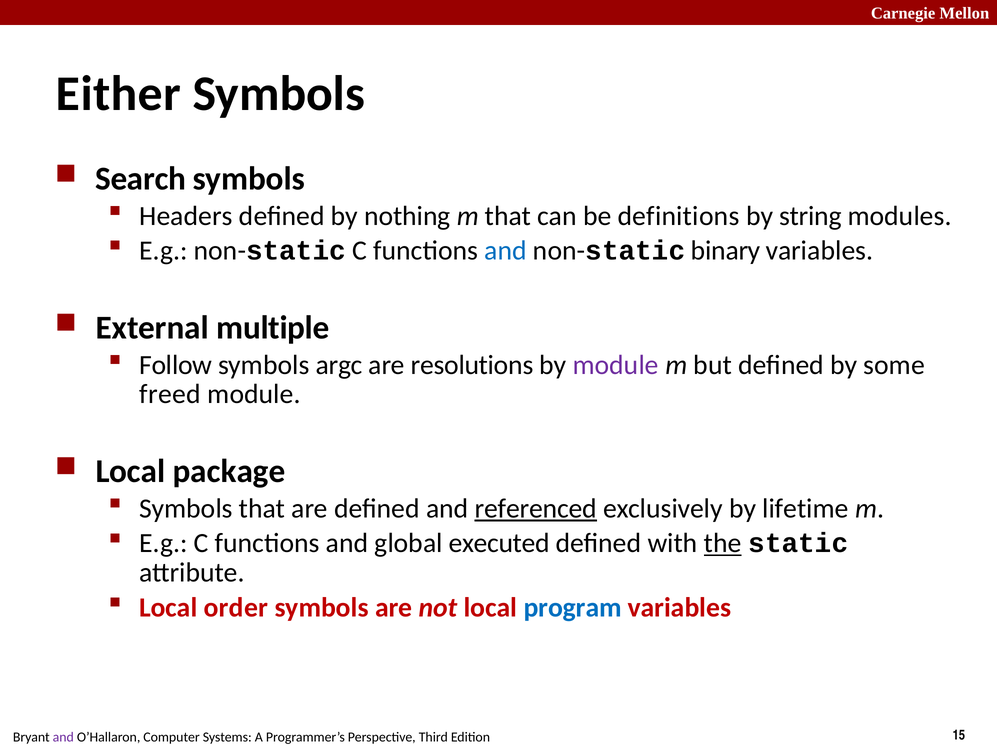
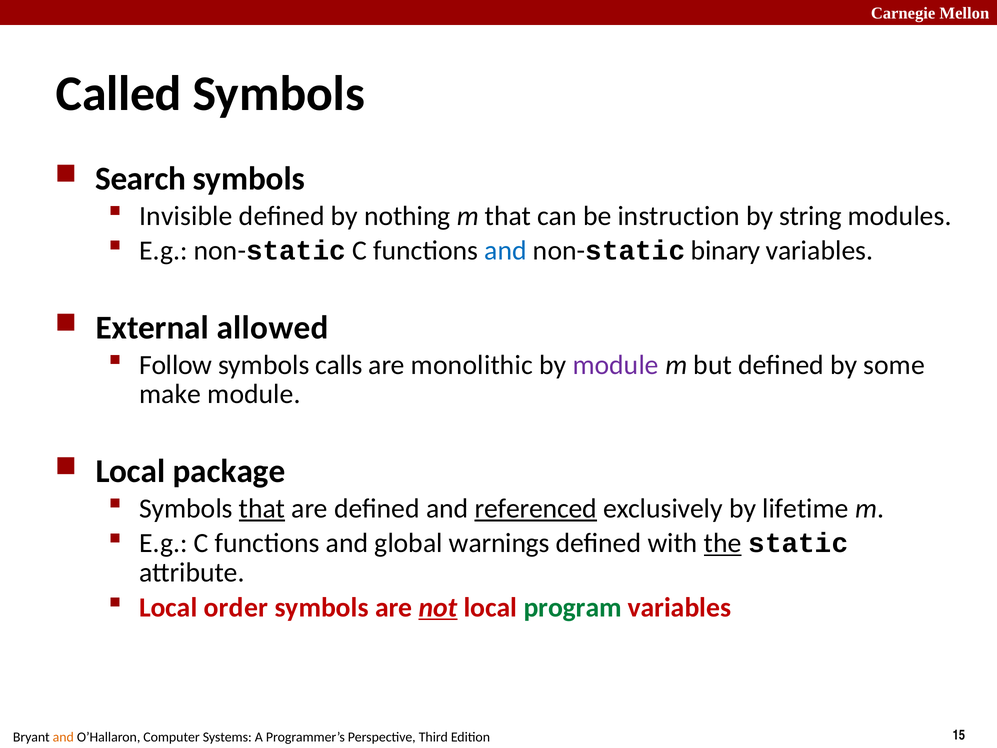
Either: Either -> Called (119, 94)
Headers: Headers -> Invisible (186, 216)
definitions: definitions -> instruction (679, 216)
multiple: multiple -> allowed (273, 328)
argc: argc -> calls (339, 365)
resolutions: resolutions -> monolithic (472, 365)
freed: freed -> make (170, 394)
that underline: none -> present (262, 508)
executed: executed -> warnings (499, 543)
not underline: none -> present (438, 607)
program colour: blue -> green (573, 607)
and colour: purple -> orange (63, 737)
